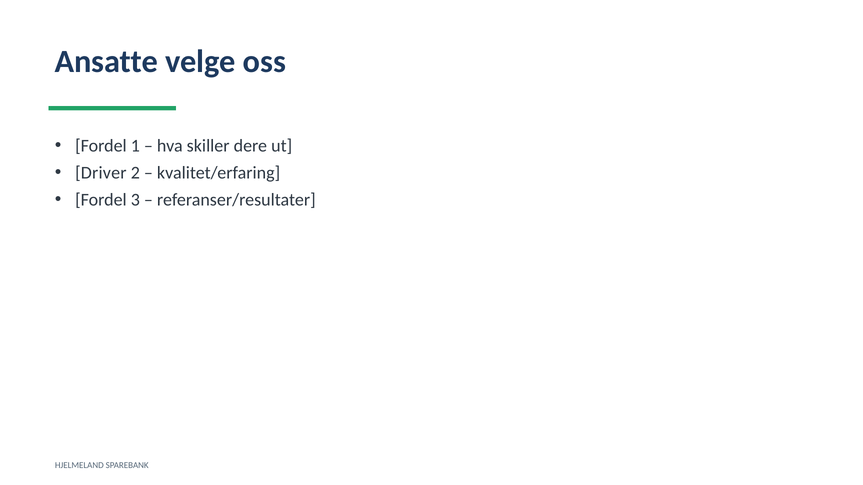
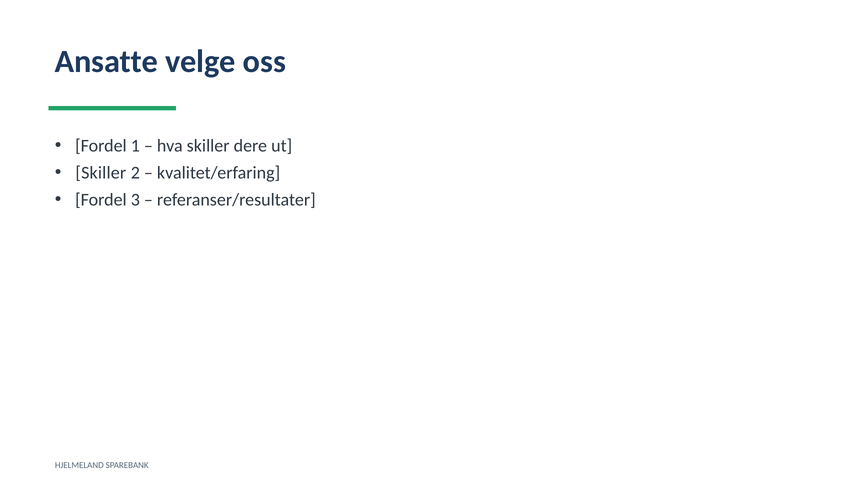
Driver: Driver -> Skiller (101, 173)
